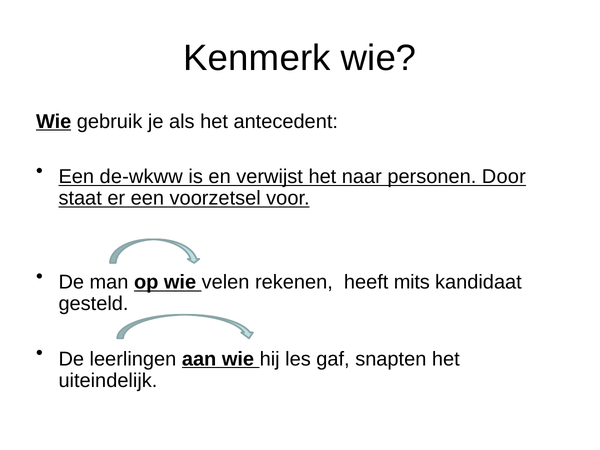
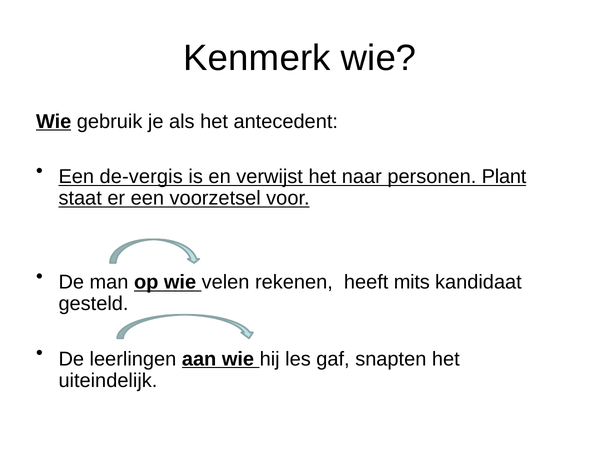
de-wkww: de-wkww -> de-vergis (141, 177)
Door: Door -> Plant (504, 177)
